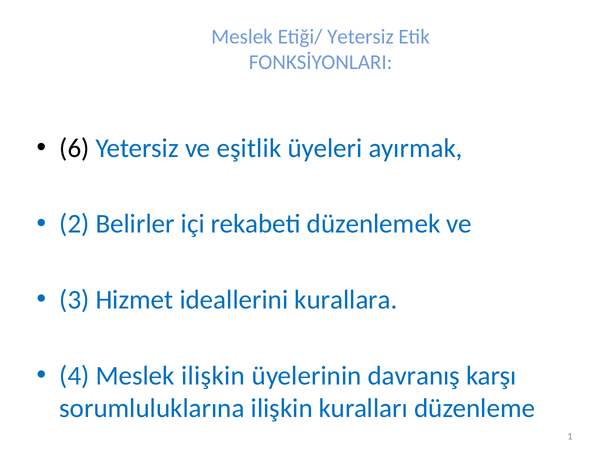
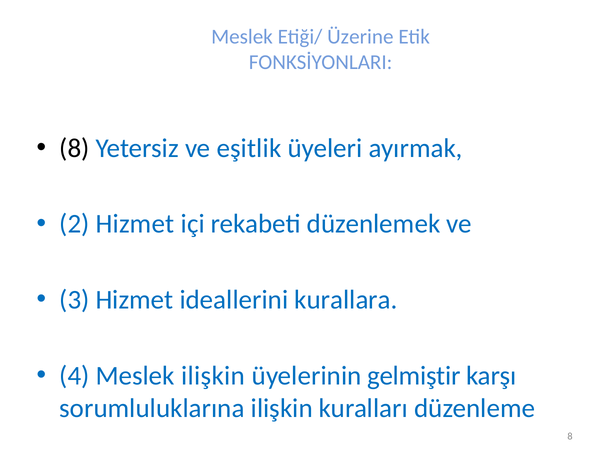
Etiği/ Yetersiz: Yetersiz -> Üzerine (360, 37)
6: 6 -> 8 (74, 148)
2 Belirler: Belirler -> Hizmet (135, 224)
davranış: davranış -> gelmiştir (414, 376)
TUNCEL 1: 1 -> 8 (570, 436)
